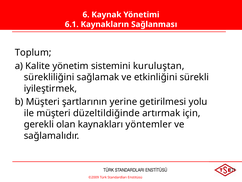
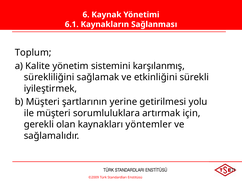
kuruluştan: kuruluştan -> karşılanmış (159, 66)
düzeltildiğinde: düzeltildiğinde -> sorumluluklara (106, 113)
